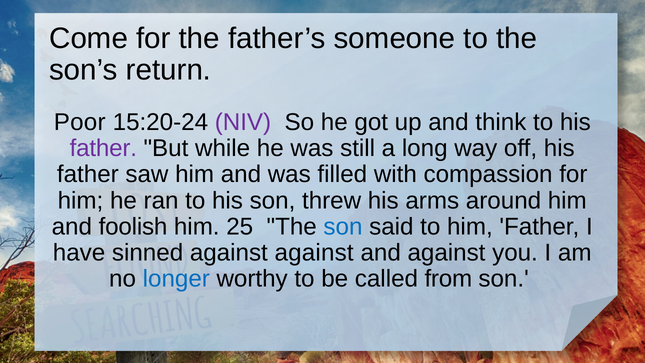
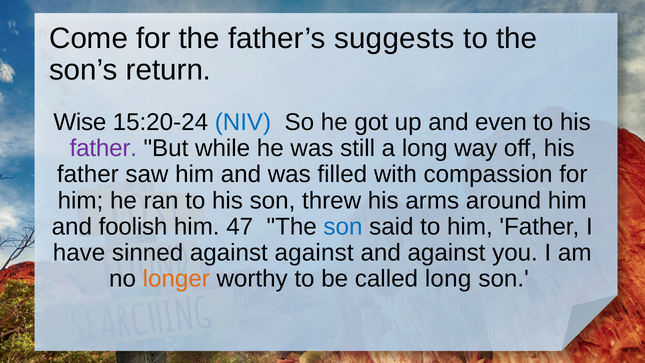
someone: someone -> suggests (394, 38)
Poor: Poor -> Wise (80, 122)
NIV colour: purple -> blue (243, 122)
think: think -> even (501, 122)
25: 25 -> 47 (240, 227)
longer colour: blue -> orange (176, 279)
called from: from -> long (448, 279)
